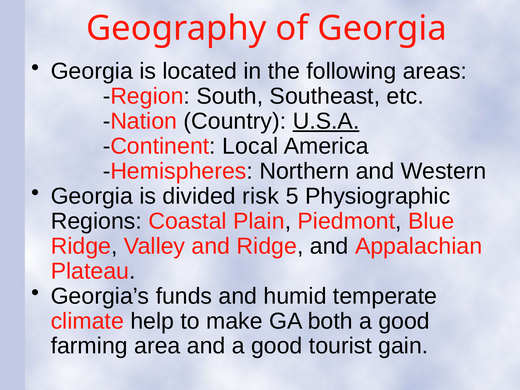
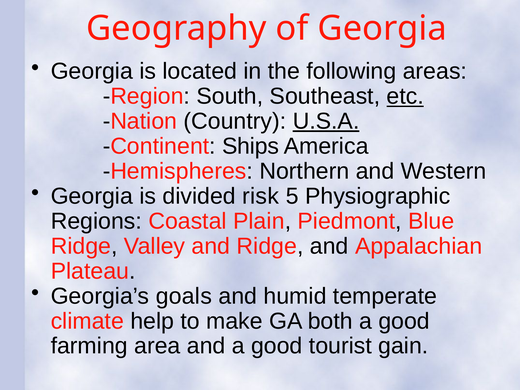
etc underline: none -> present (405, 96)
Local: Local -> Ships (250, 146)
funds: funds -> goals (184, 296)
